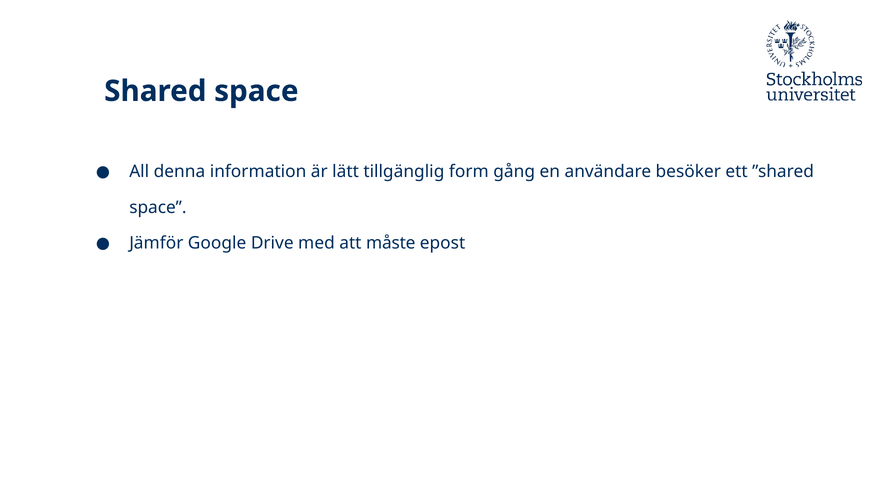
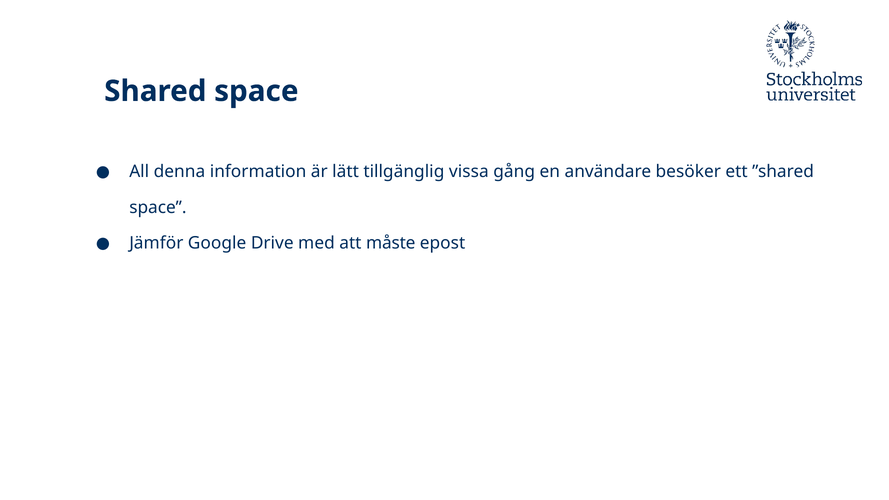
form: form -> vissa (469, 172)
